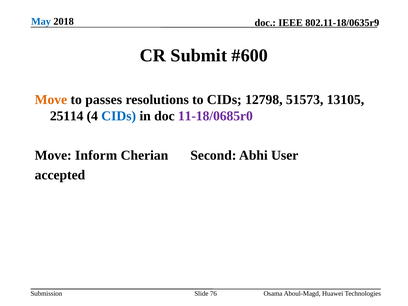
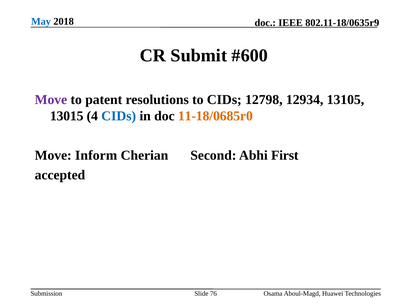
Move colour: orange -> purple (51, 100)
passes: passes -> patent (104, 100)
51573: 51573 -> 12934 (305, 100)
25114: 25114 -> 13015 (67, 116)
11-18/0685r0 colour: purple -> orange (215, 116)
User: User -> First (285, 155)
